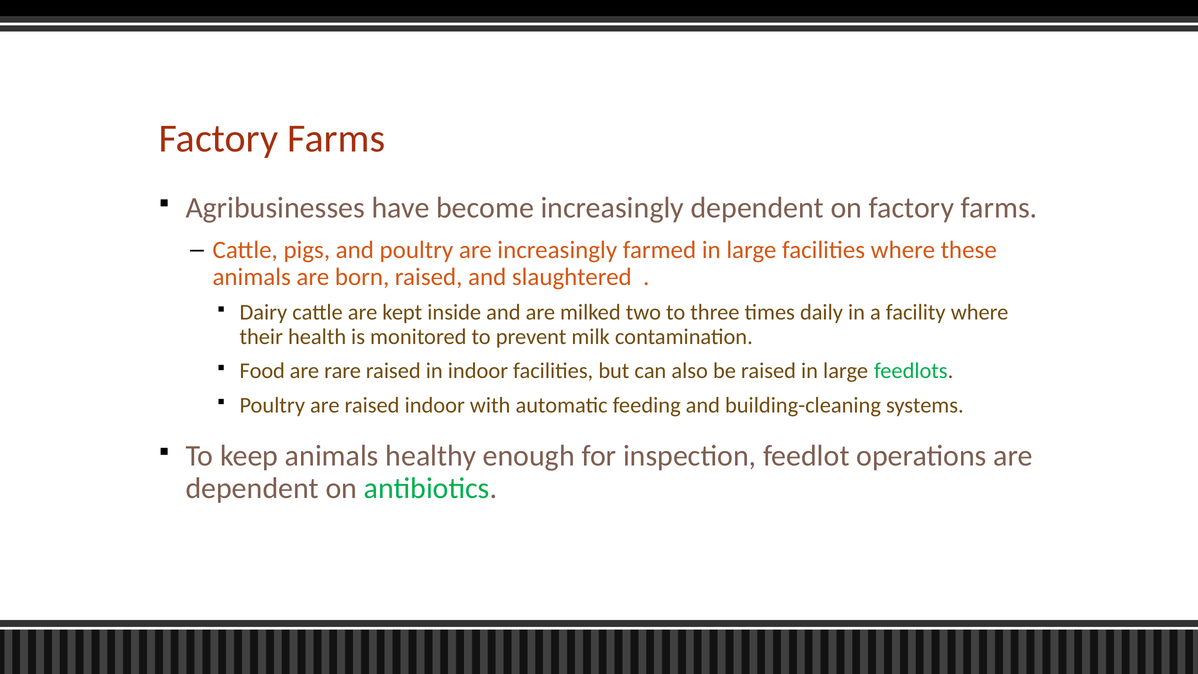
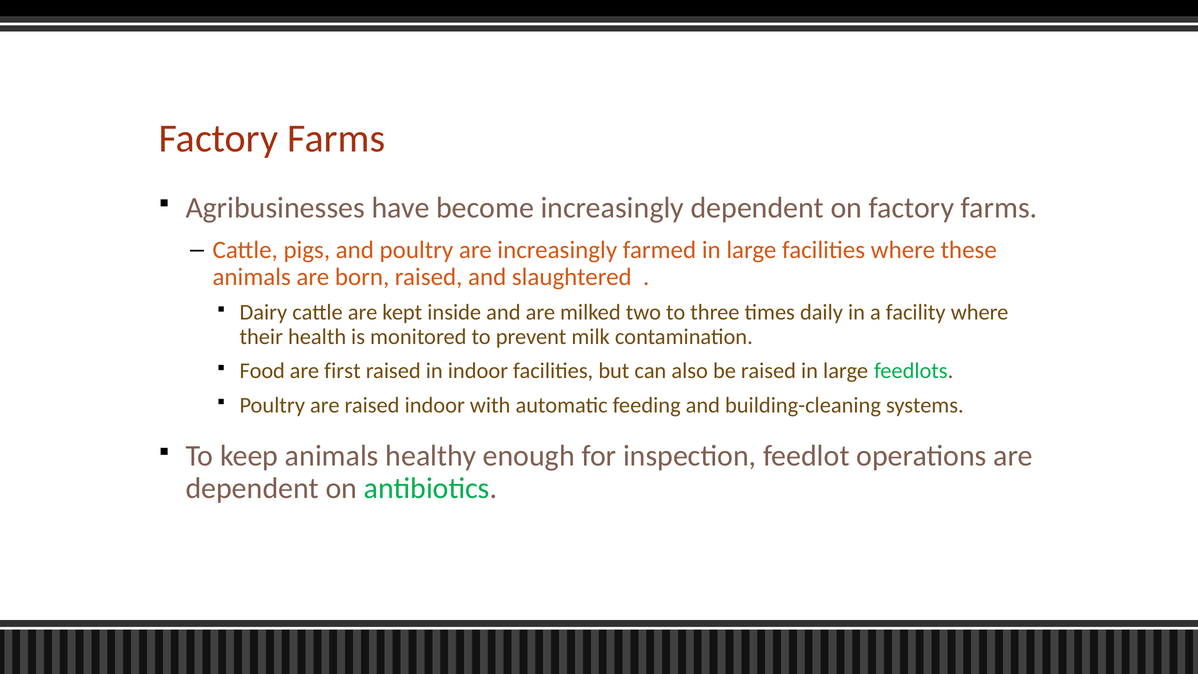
rare: rare -> first (342, 371)
